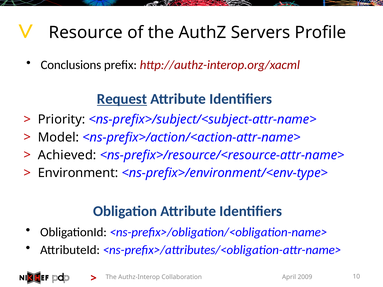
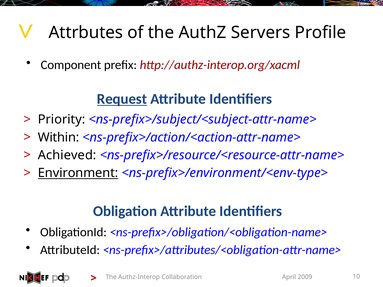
Resource: Resource -> Attrbutes (86, 33)
Conclusions: Conclusions -> Component (71, 65)
Model: Model -> Within (59, 137)
Environment underline: none -> present (78, 173)
